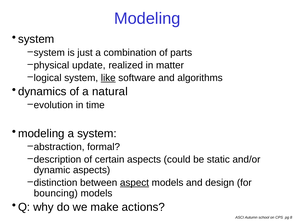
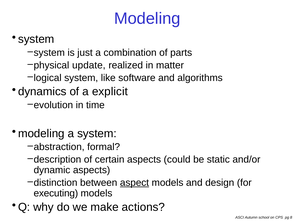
like underline: present -> none (108, 78)
natural: natural -> explicit (110, 92)
bouncing: bouncing -> executing (56, 193)
